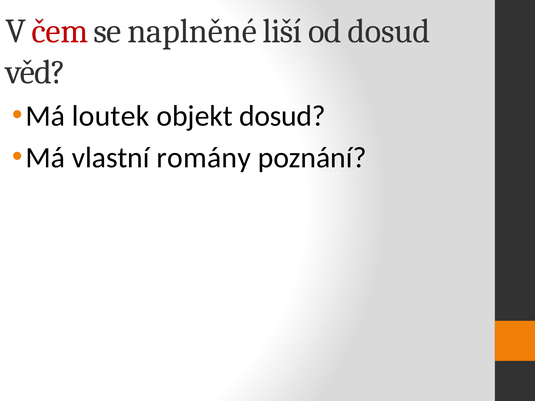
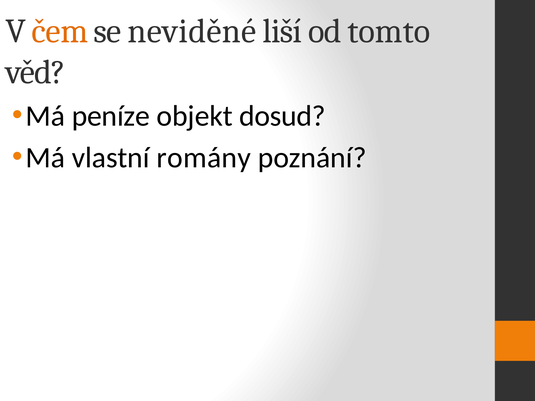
čem colour: red -> orange (60, 31)
naplněné: naplněné -> neviděné (192, 31)
od dosud: dosud -> tomto (389, 31)
loutek: loutek -> peníze (111, 116)
